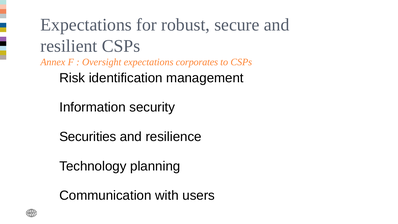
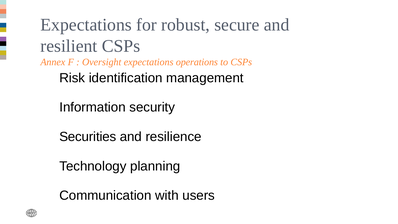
corporates: corporates -> operations (197, 62)
